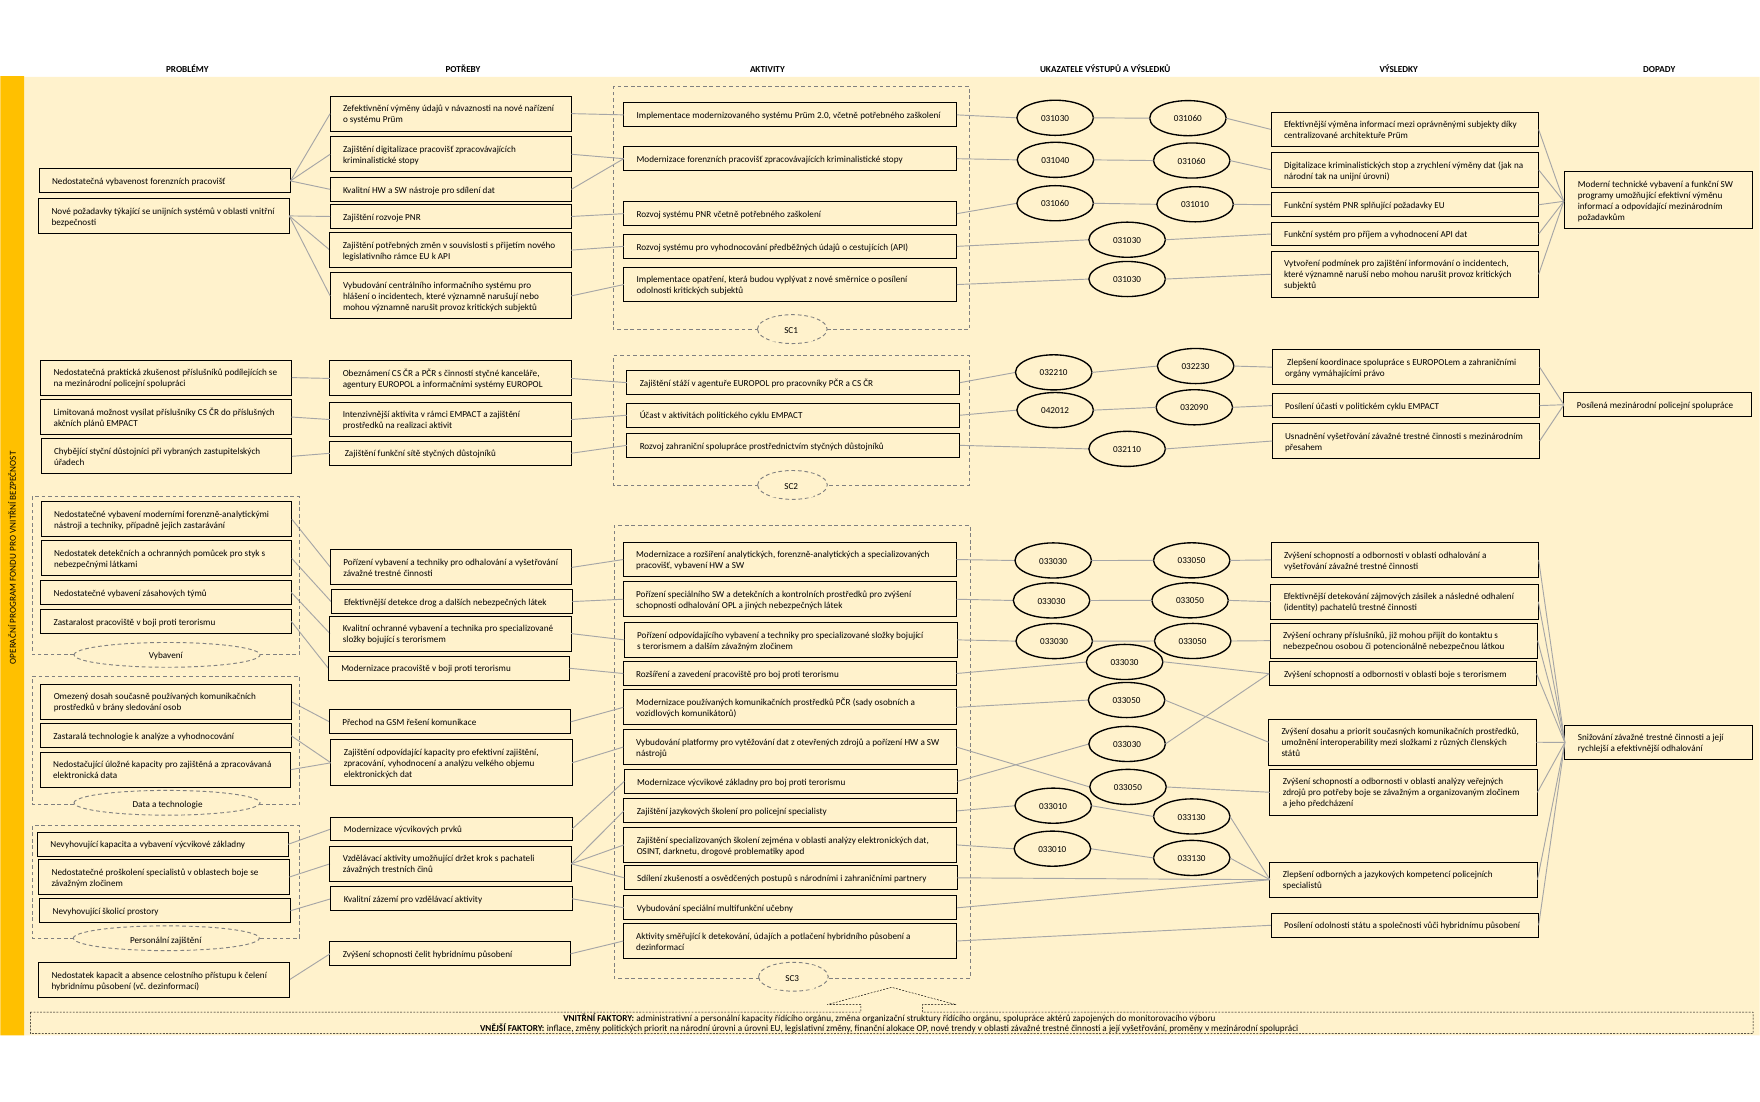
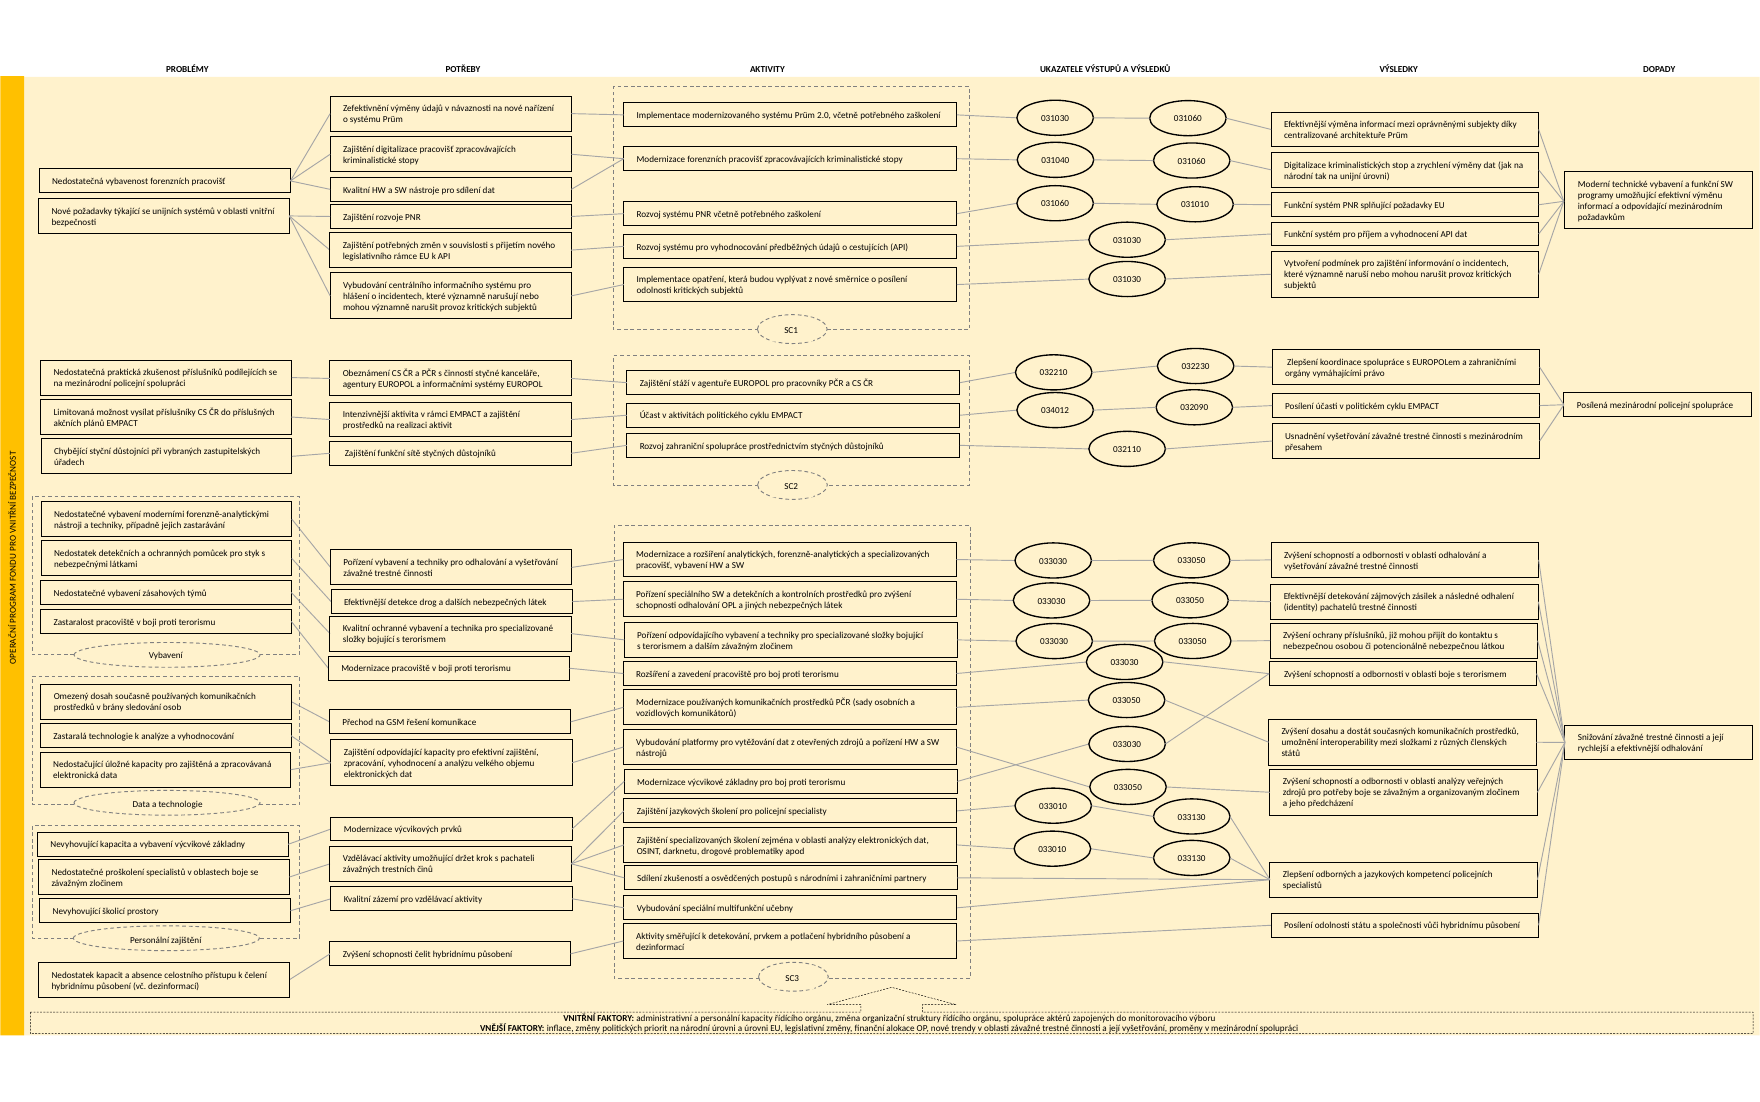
042012: 042012 -> 034012 (1055, 411)
a priorit: priorit -> dostát (1359, 732)
údajích: údajích -> prvkem (768, 936)
